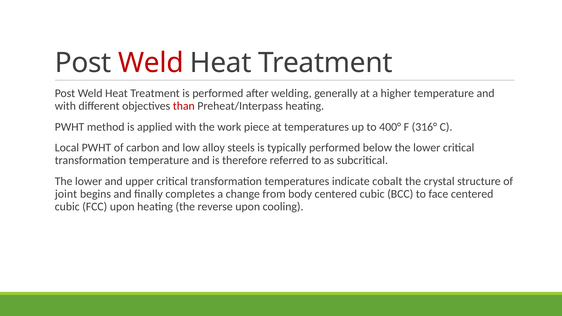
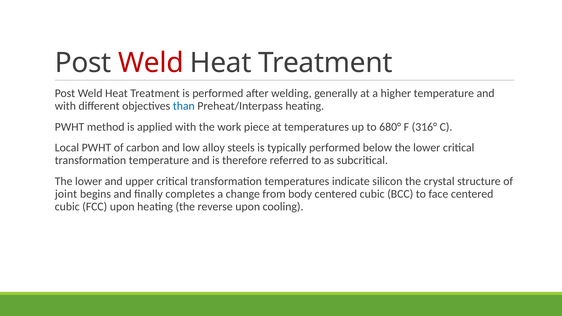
than colour: red -> blue (184, 106)
400°: 400° -> 680° (390, 127)
cobalt: cobalt -> silicon (387, 181)
